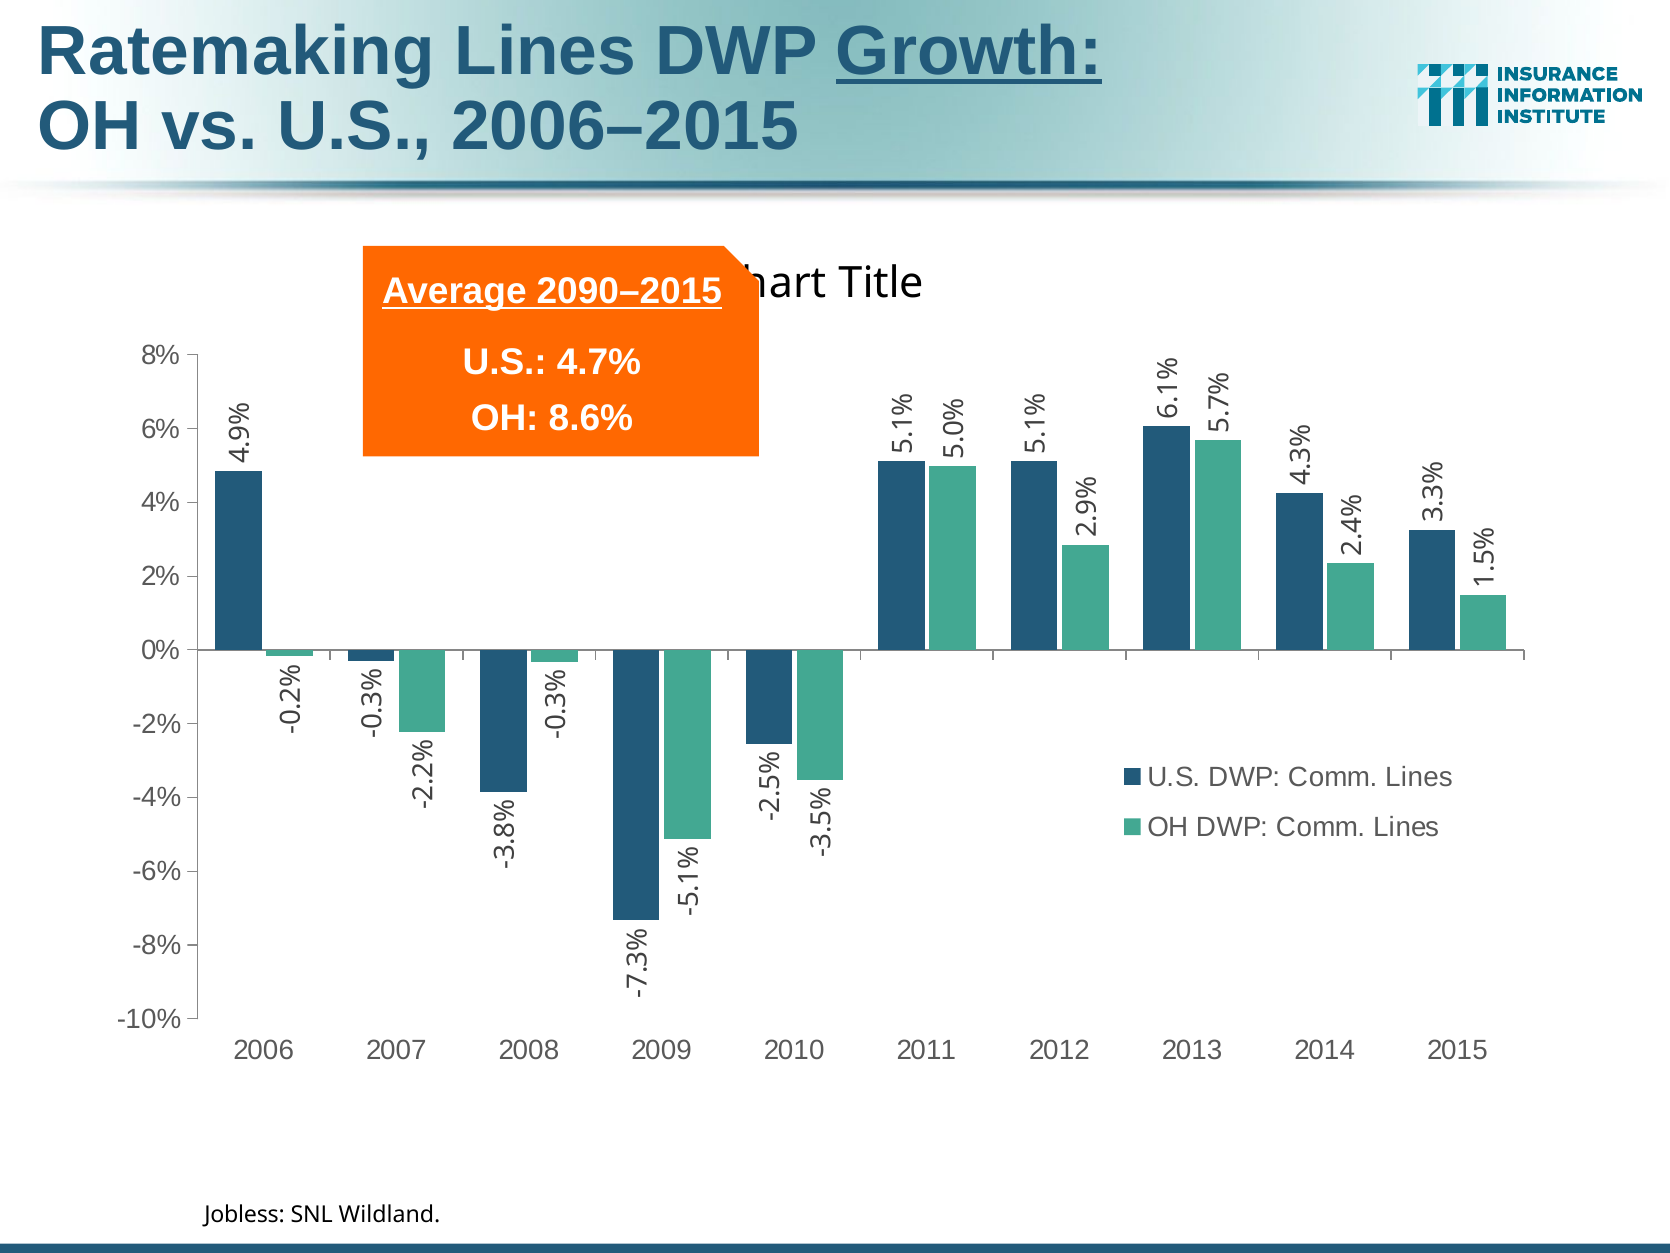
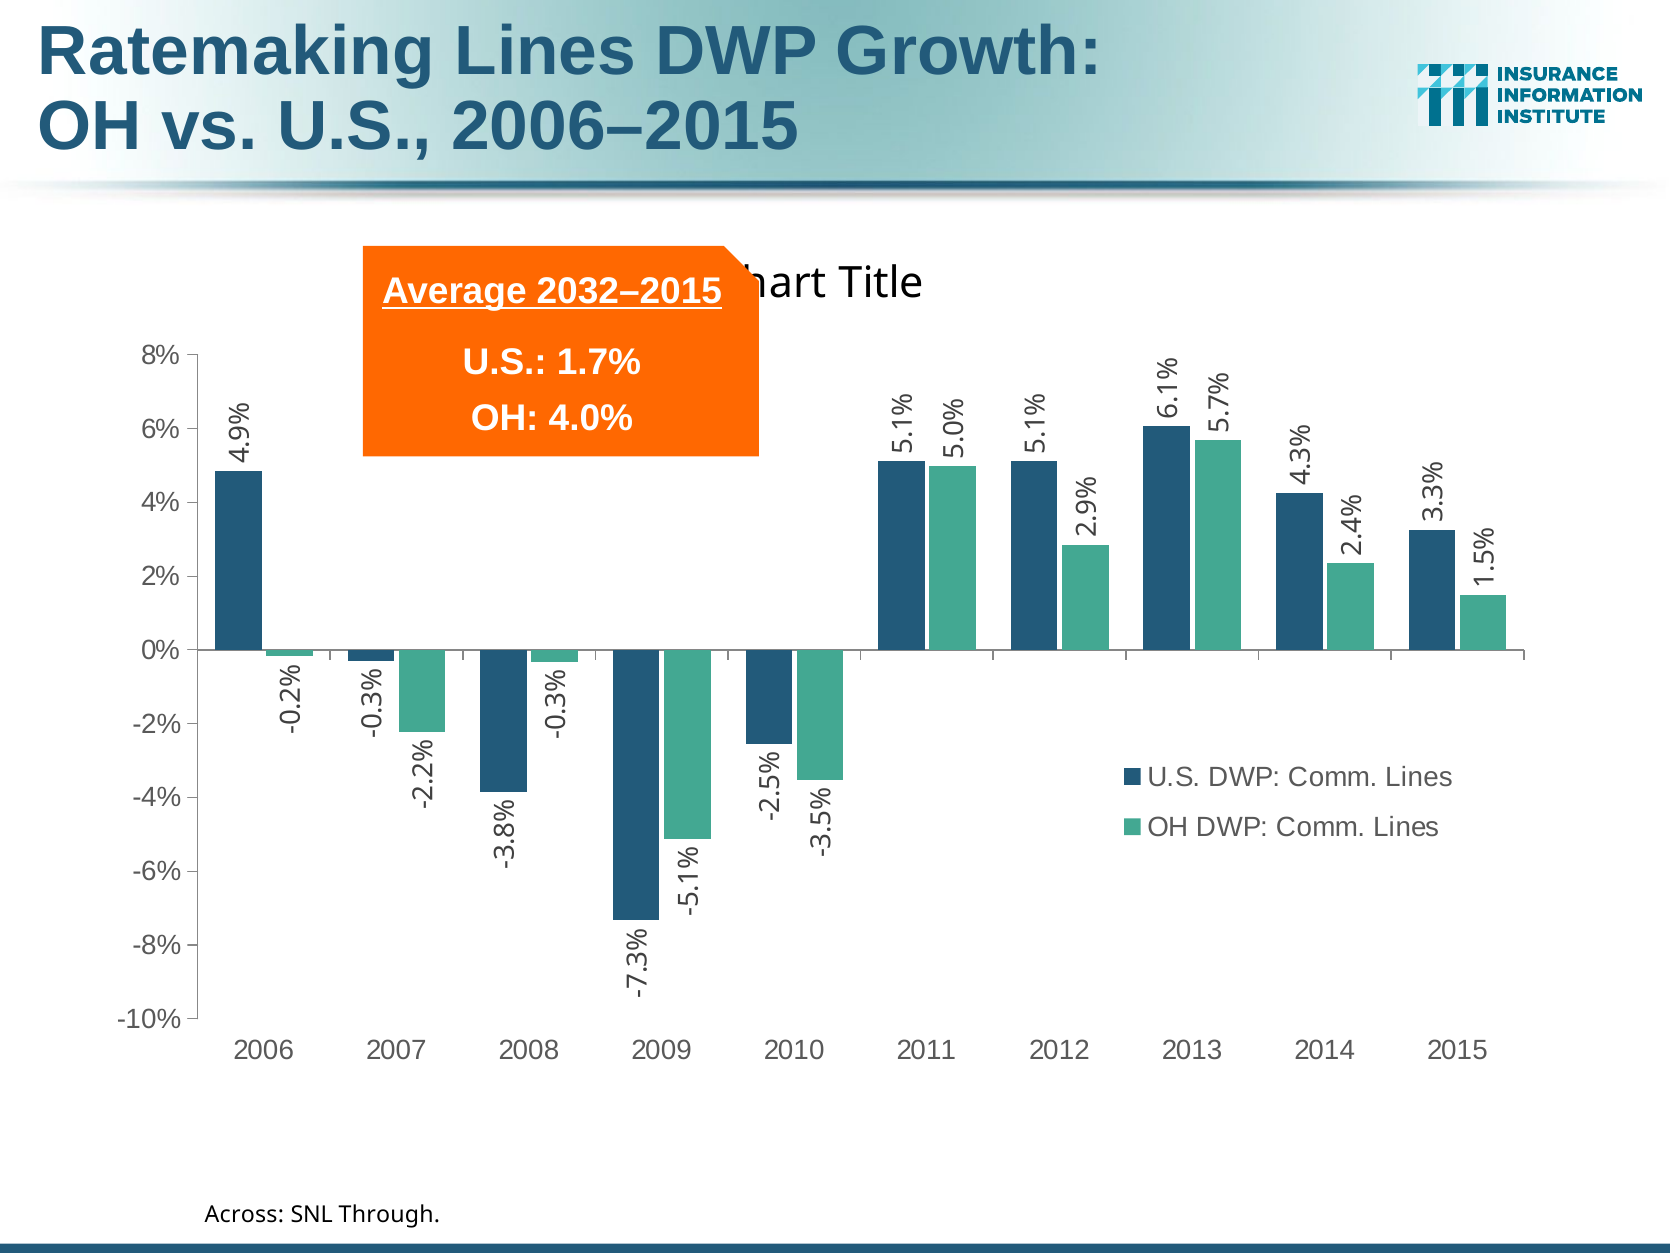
Growth underline: present -> none (969, 52)
2090–2015: 2090–2015 -> 2032–2015 (629, 291)
4.7%: 4.7% -> 1.7% (599, 362)
8.6%: 8.6% -> 4.0% (591, 418)
Jobless: Jobless -> Across (244, 1214)
Wildland: Wildland -> Through (389, 1214)
